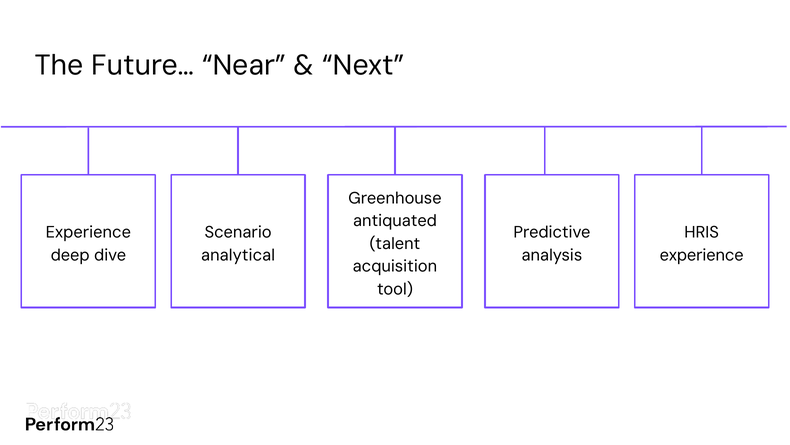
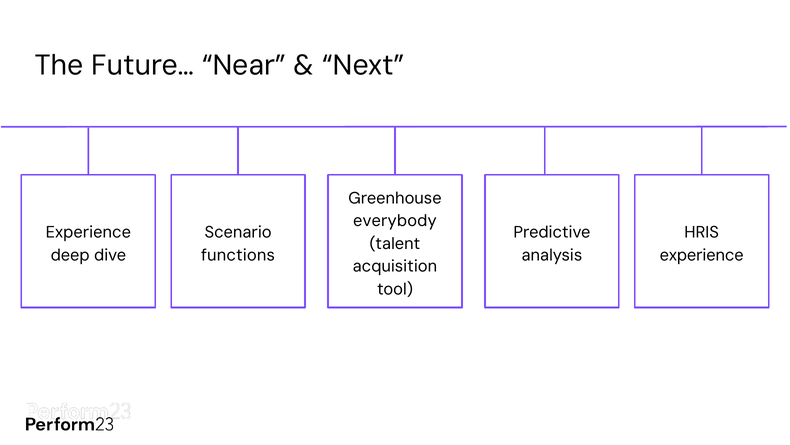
antiquated: antiquated -> everybody (395, 221)
analytical: analytical -> functions (238, 255)
